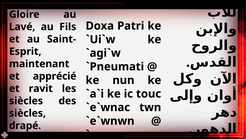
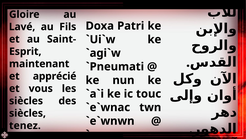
ravit: ravit -> vous (41, 88)
drapé: drapé -> tenez (25, 125)
